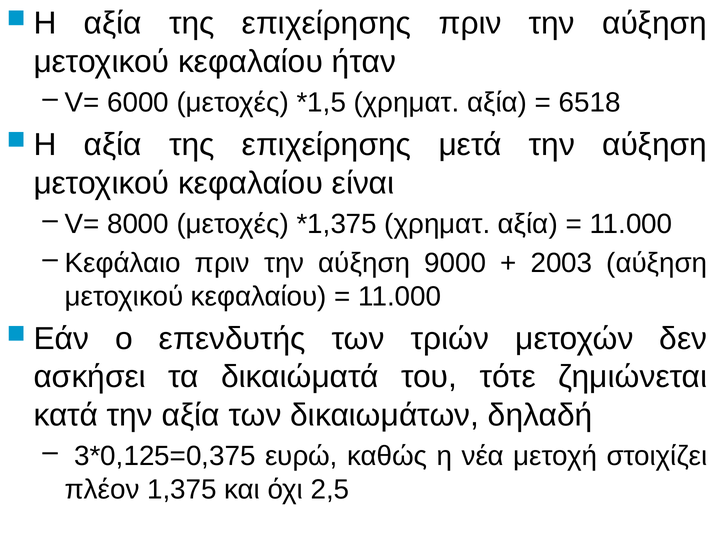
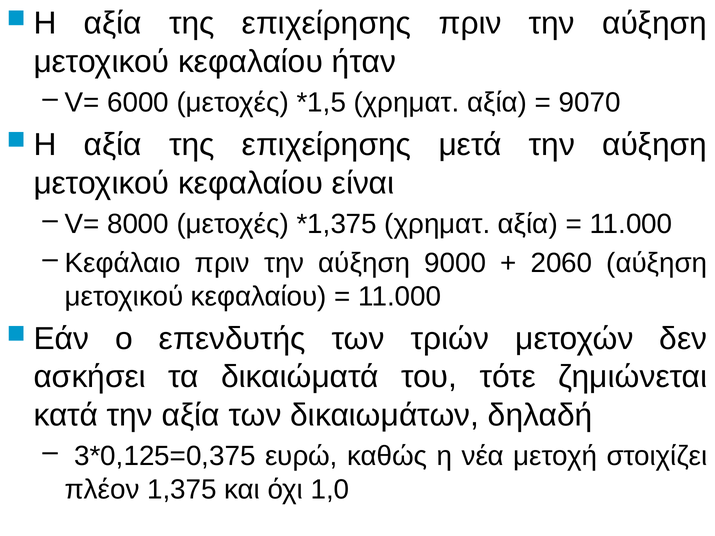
6518: 6518 -> 9070 (590, 103)
2003: 2003 -> 2060 (561, 263)
2,5: 2,5 -> 1,0 (330, 490)
